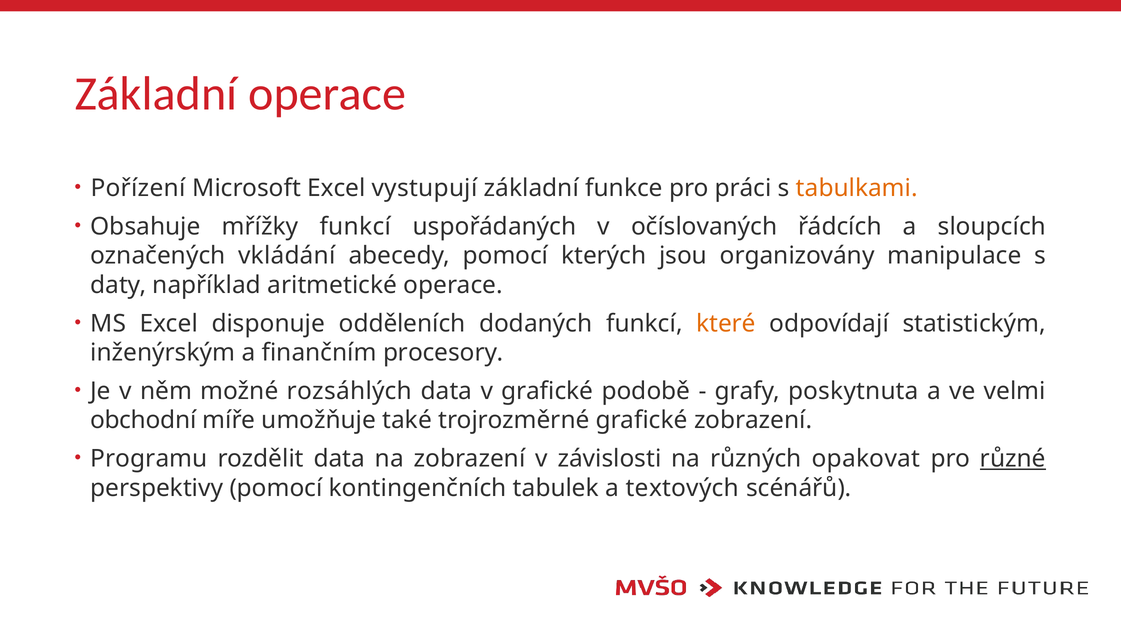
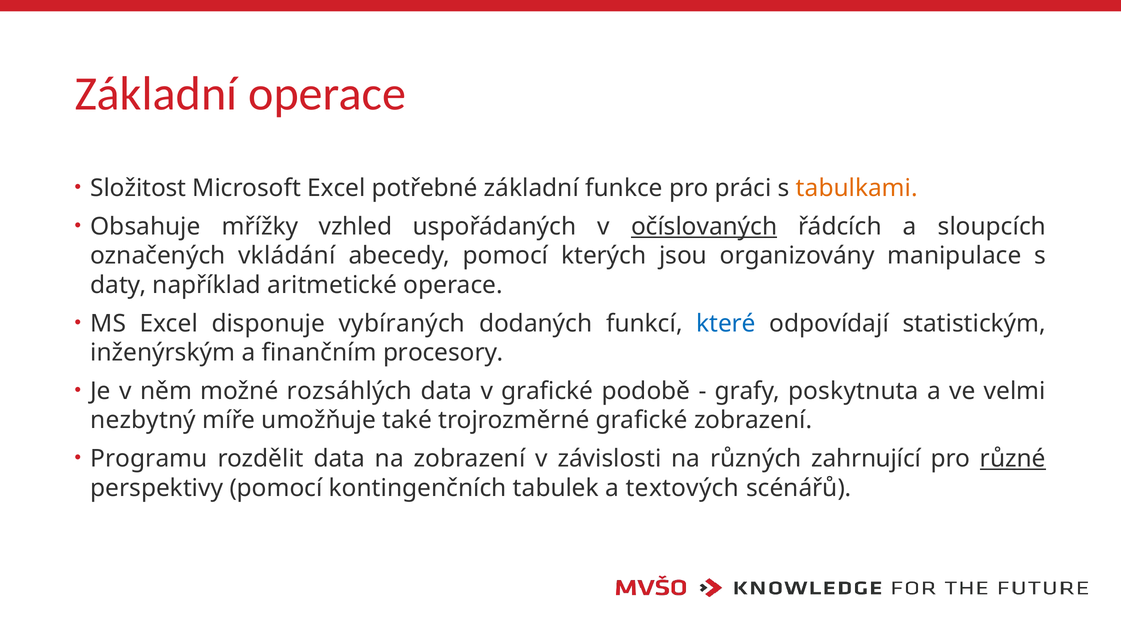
Pořízení: Pořízení -> Složitost (138, 188)
vystupují: vystupují -> potřebné (425, 188)
mřížky funkcí: funkcí -> vzhled (356, 227)
očíslovaných underline: none -> present (704, 227)
odděleních: odděleních -> vybíraných (402, 324)
které colour: orange -> blue (726, 324)
obchodní: obchodní -> nezbytný (143, 421)
opakovat: opakovat -> zahrnující (866, 459)
